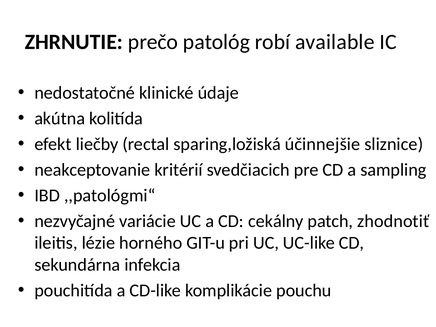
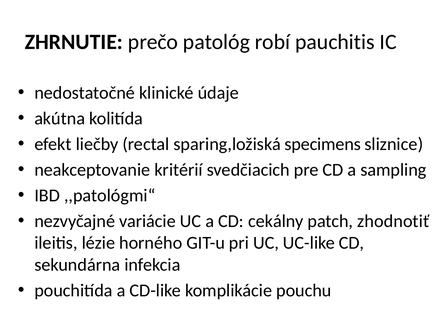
available: available -> pauchitis (335, 42)
účinnejšie: účinnejšie -> specimens (323, 144)
